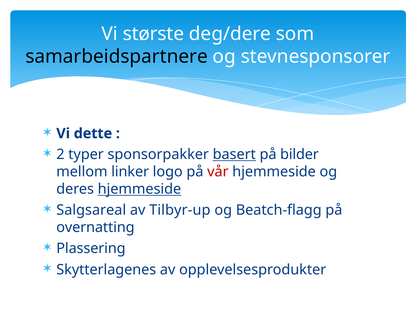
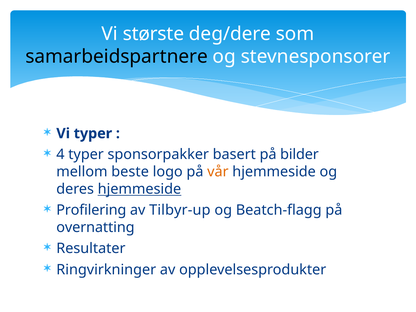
Vi dette: dette -> typer (93, 133)
2: 2 -> 4 (60, 155)
basert underline: present -> none (234, 155)
linker: linker -> beste (130, 172)
vår colour: red -> orange (218, 172)
Salgsareal: Salgsareal -> Profilering (91, 210)
Plassering: Plassering -> Resultater (91, 249)
Skytterlagenes: Skytterlagenes -> Ringvirkninger (106, 270)
